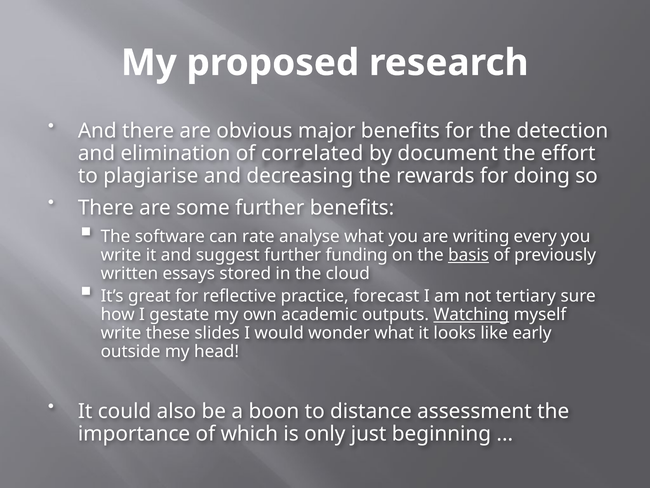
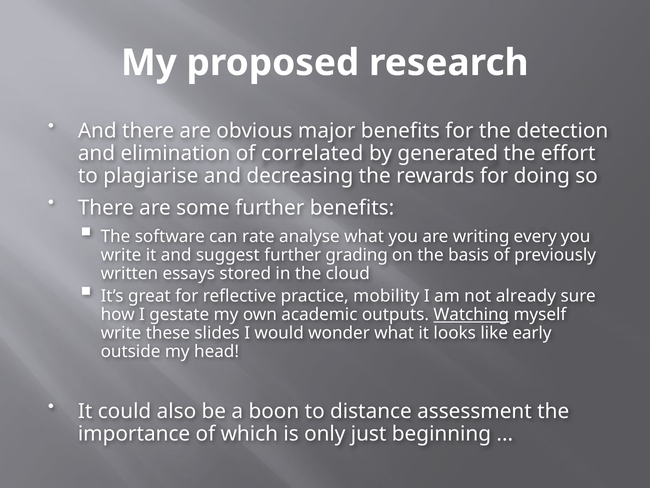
document: document -> generated (448, 153)
funding: funding -> grading (357, 255)
basis underline: present -> none (469, 255)
forecast: forecast -> mobility (386, 296)
tertiary: tertiary -> already (526, 296)
